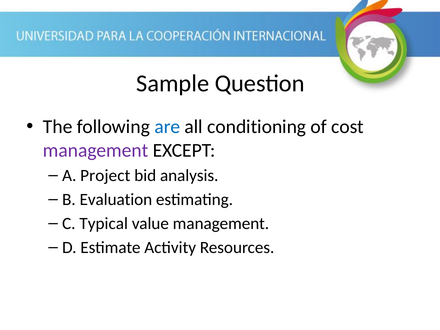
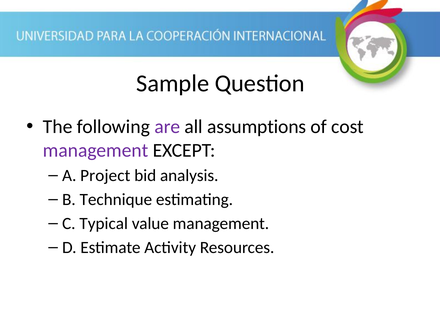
are colour: blue -> purple (167, 127)
conditioning: conditioning -> assumptions (257, 127)
Evaluation: Evaluation -> Technique (116, 200)
